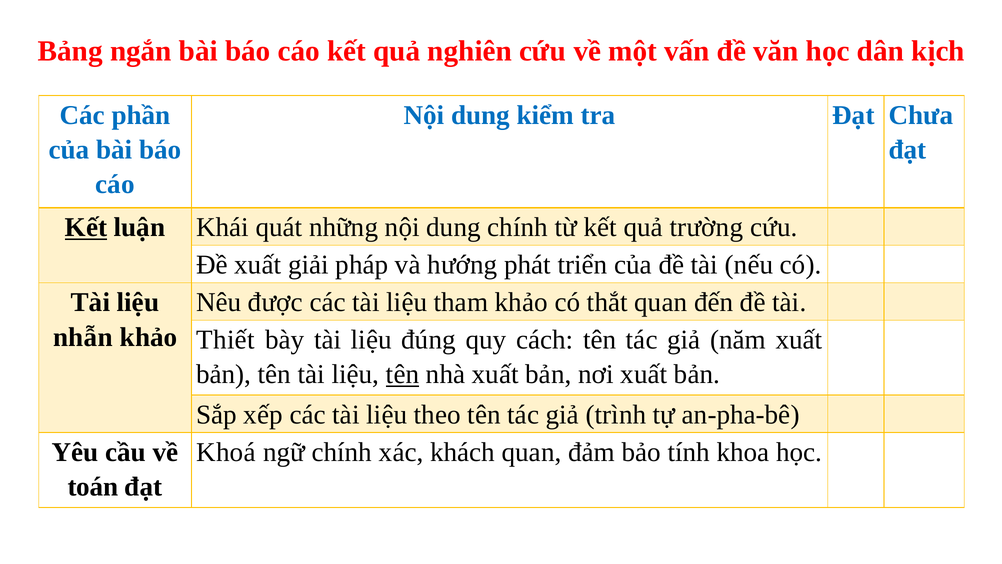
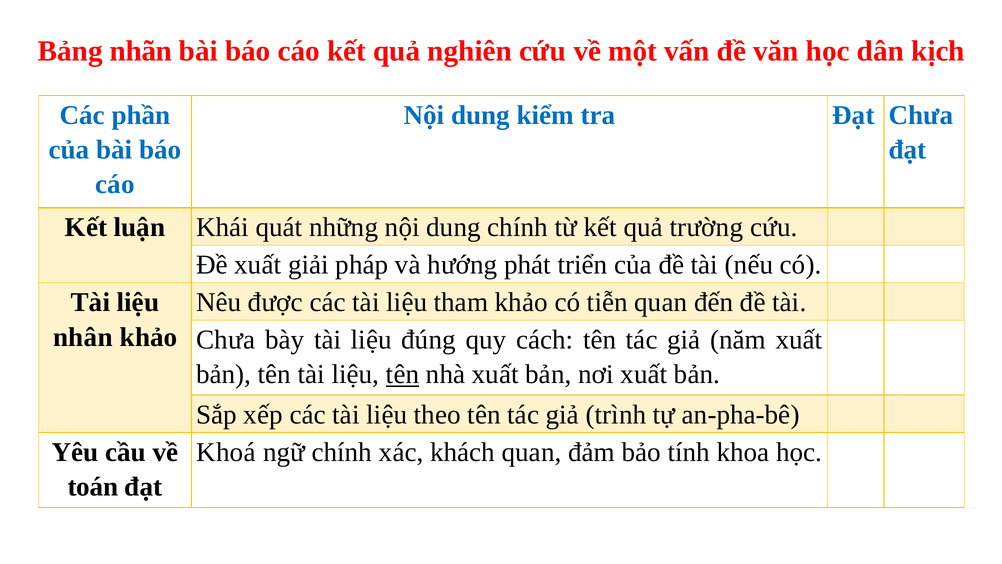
ngắn: ngắn -> nhãn (141, 51)
Kết underline: present -> none (86, 227)
thắt: thắt -> tiễn (607, 302)
nhẫn: nhẫn -> nhân (83, 337)
Thiết: Thiết -> Chưa (226, 340)
